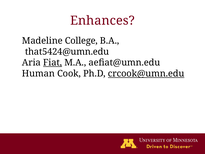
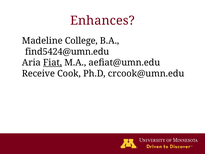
that5424@umn.edu: that5424@umn.edu -> find5424@umn.edu (67, 52)
Human: Human -> Receive (38, 73)
crcook@umn.edu underline: present -> none (146, 73)
